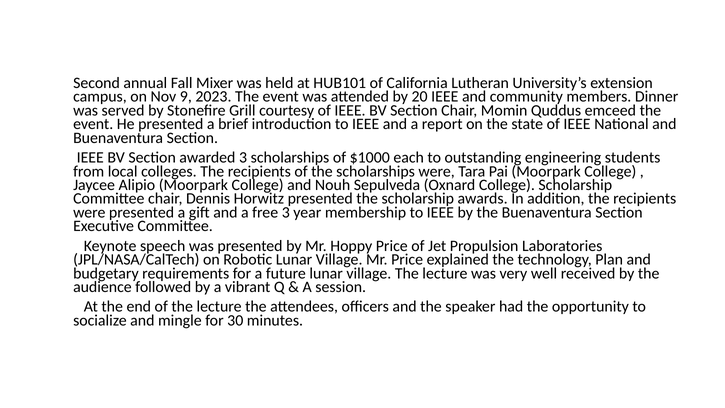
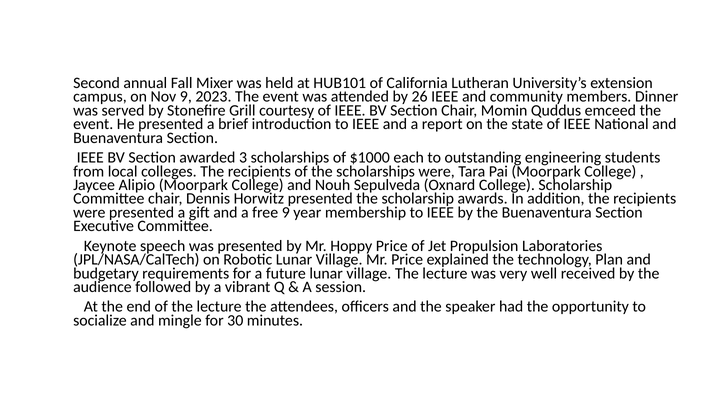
20: 20 -> 26 (420, 97)
free 3: 3 -> 9 (286, 212)
